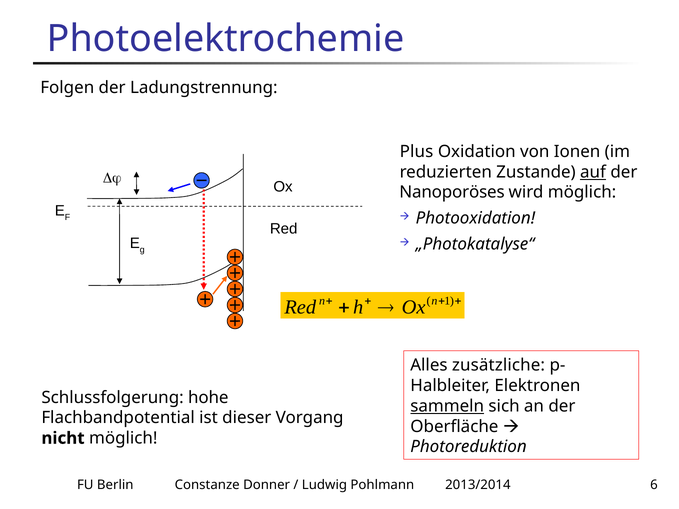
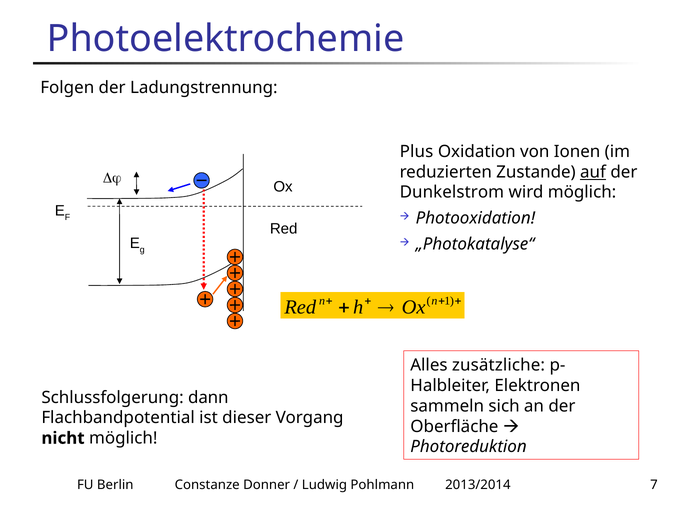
Nanoporöses: Nanoporöses -> Dunkelstrom (452, 192)
hohe: hohe -> dann (208, 398)
sammeln underline: present -> none (447, 406)
6: 6 -> 7 (654, 485)
